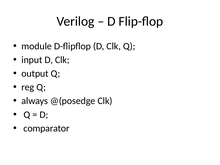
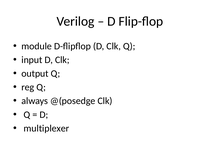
comparator: comparator -> multiplexer (46, 128)
